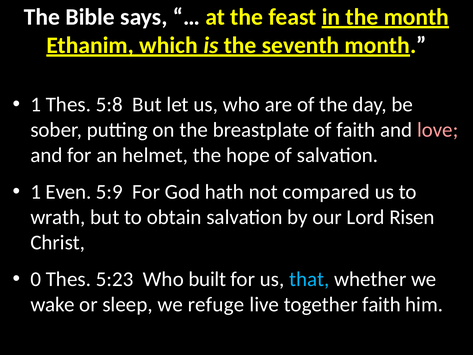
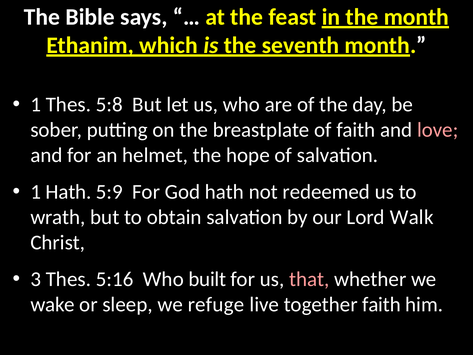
1 Even: Even -> Hath (68, 192)
compared: compared -> redeemed (326, 192)
Risen: Risen -> Walk (412, 217)
0: 0 -> 3 (36, 279)
5:23: 5:23 -> 5:16 (115, 279)
that colour: light blue -> pink (309, 279)
